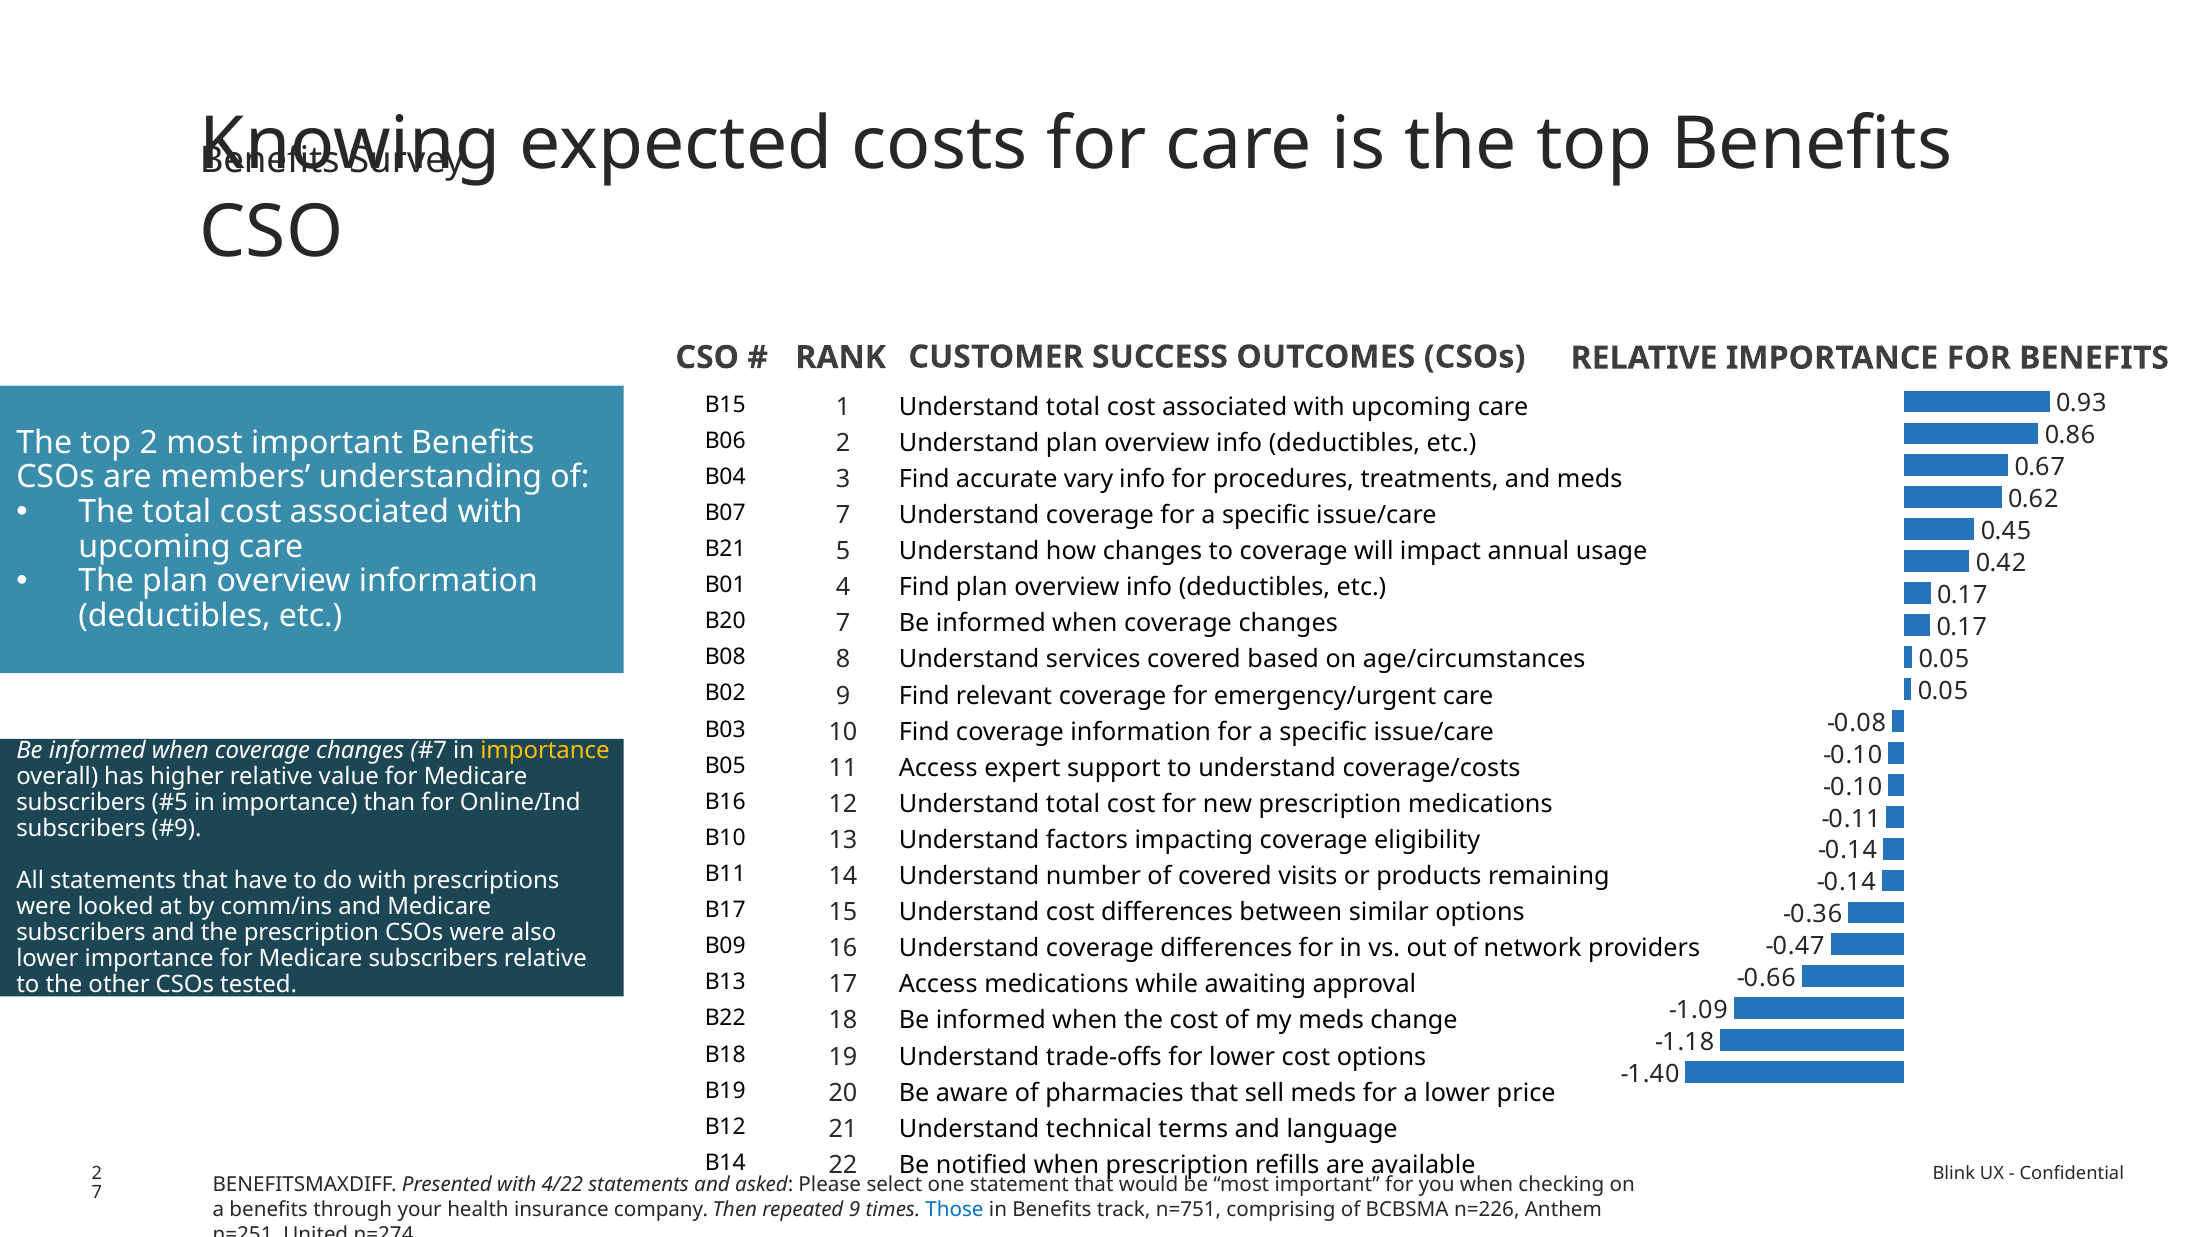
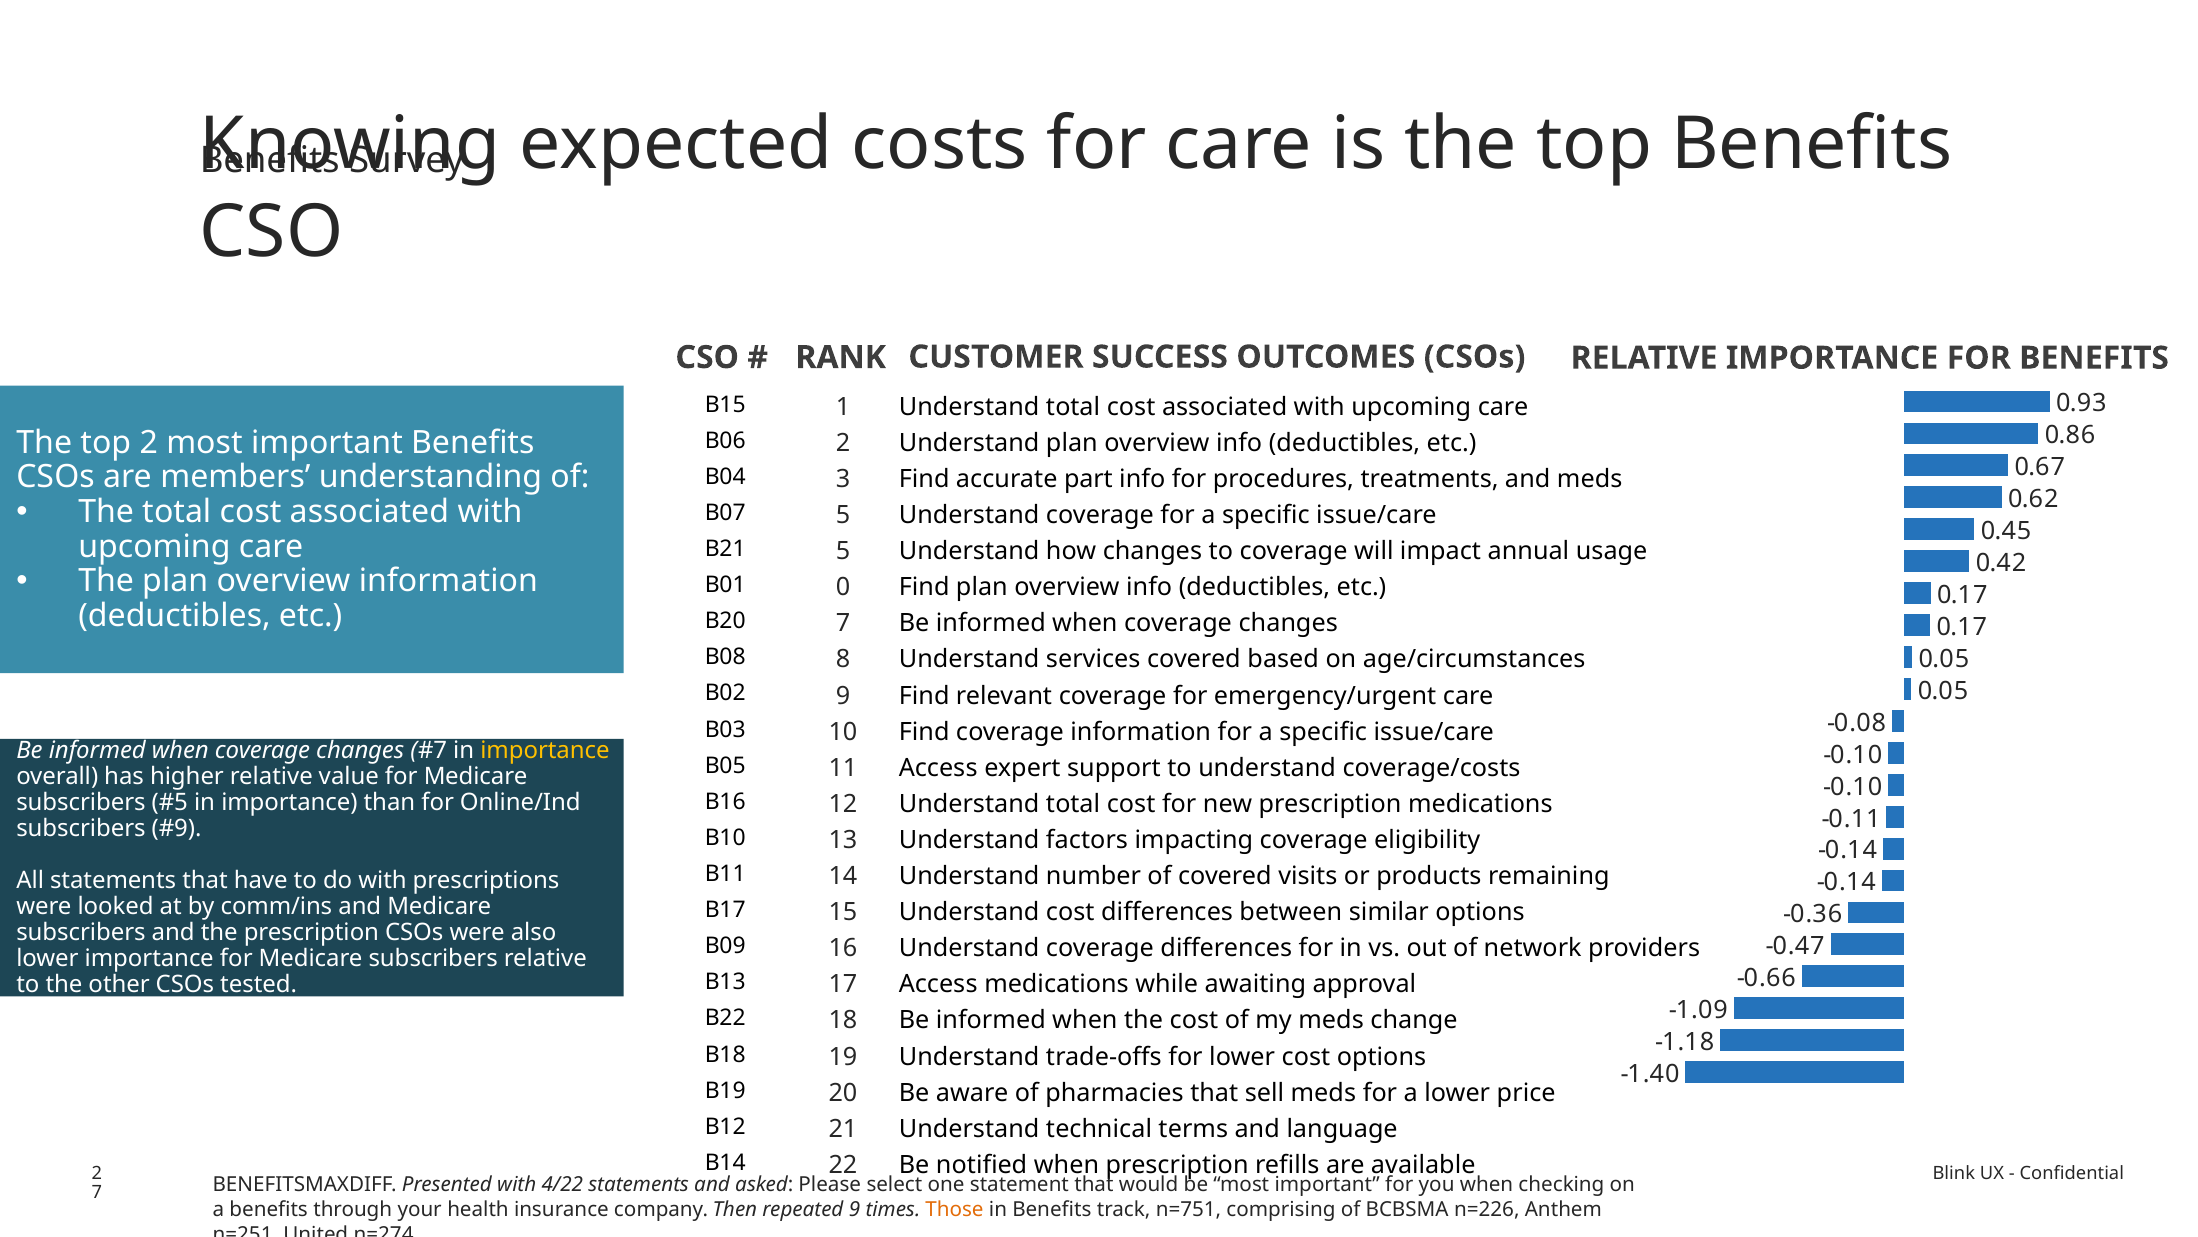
vary: vary -> part (1088, 479)
B07 7: 7 -> 5 (843, 515)
4: 4 -> 0 (843, 587)
Those colour: blue -> orange (954, 1209)
